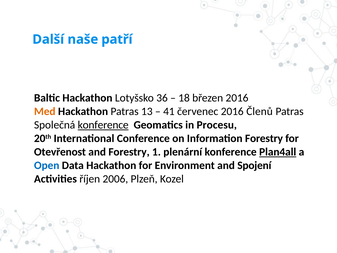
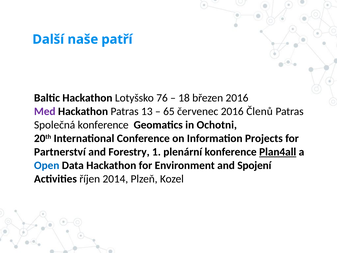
36: 36 -> 76 (162, 98)
Med colour: orange -> purple (45, 111)
41: 41 -> 65 (169, 111)
konference underline: present -> none (103, 125)
Procesu: Procesu -> Ochotni (217, 125)
Information Forestry: Forestry -> Projects (264, 138)
Otevřenost: Otevřenost -> Partnerství (60, 152)
2006: 2006 -> 2014 (115, 179)
